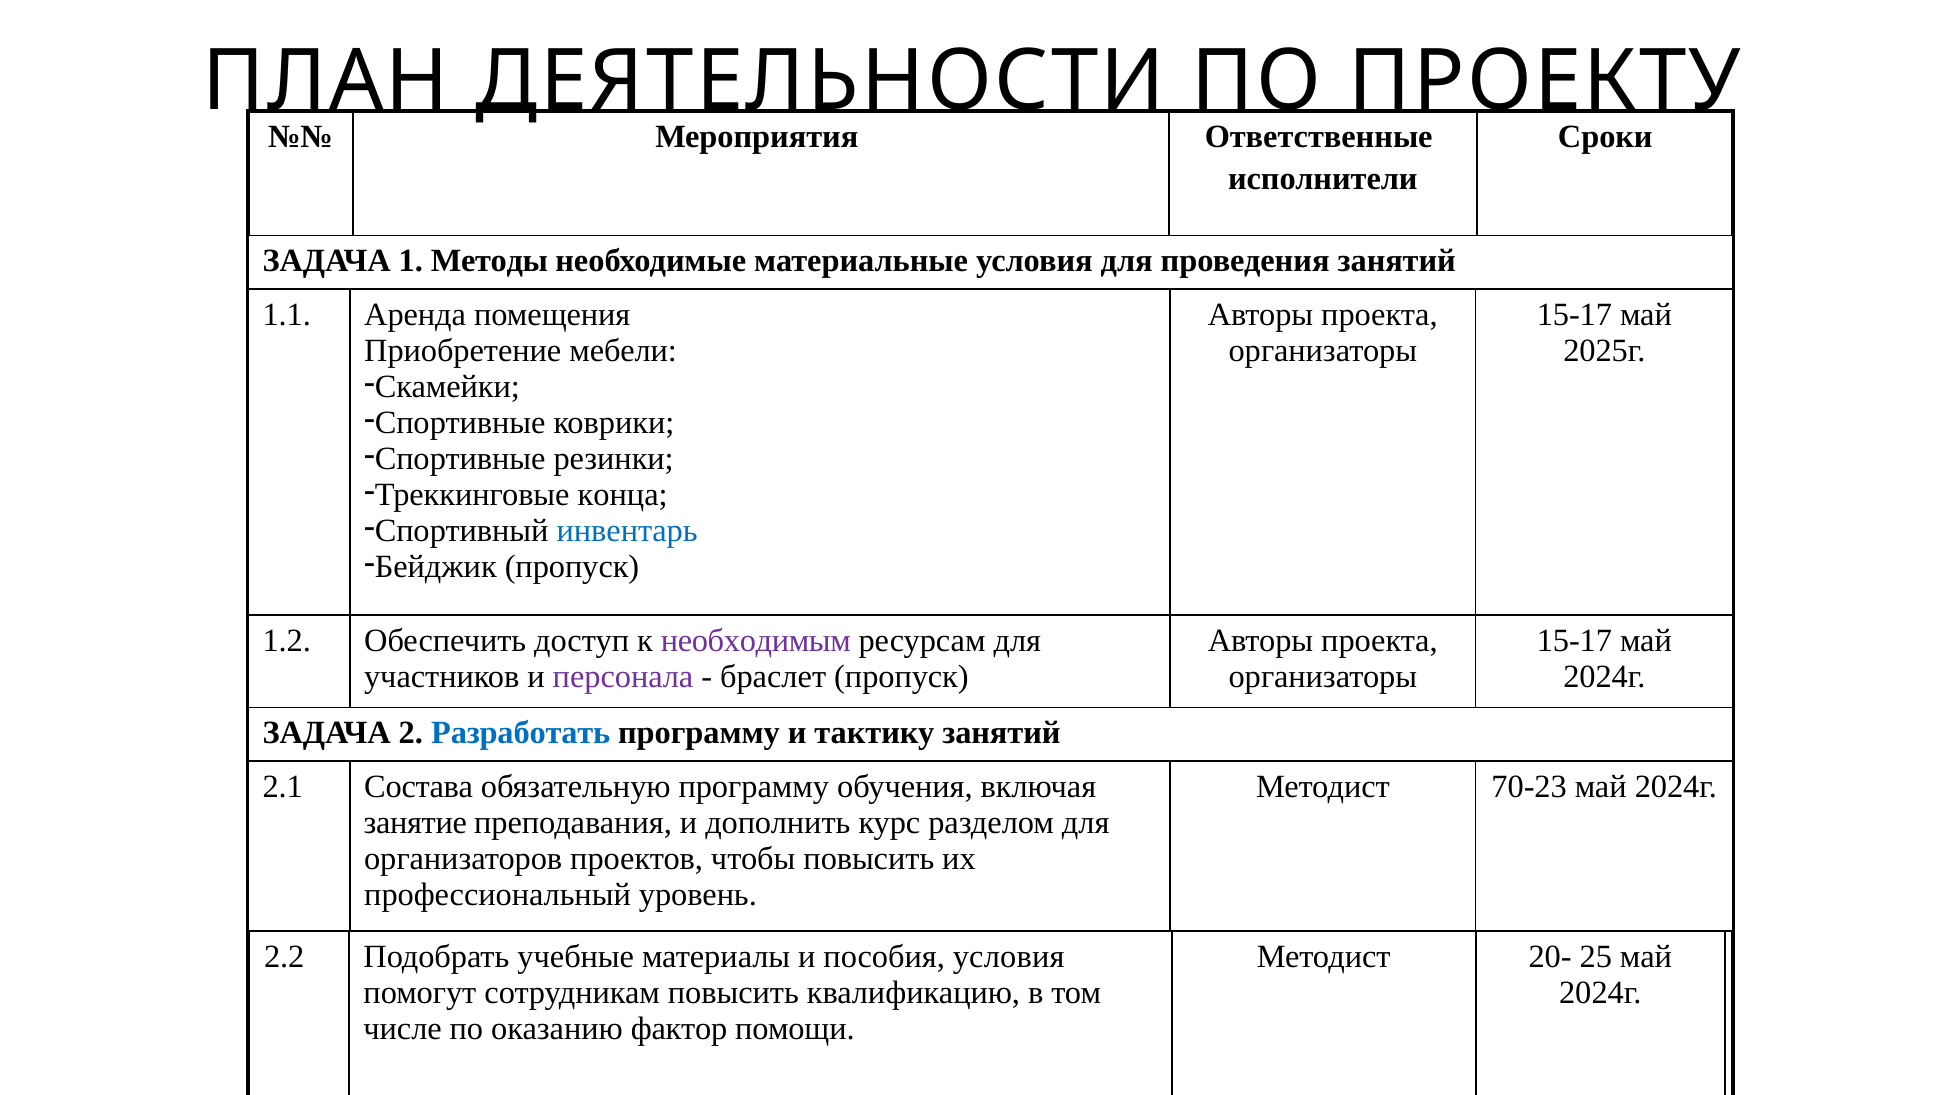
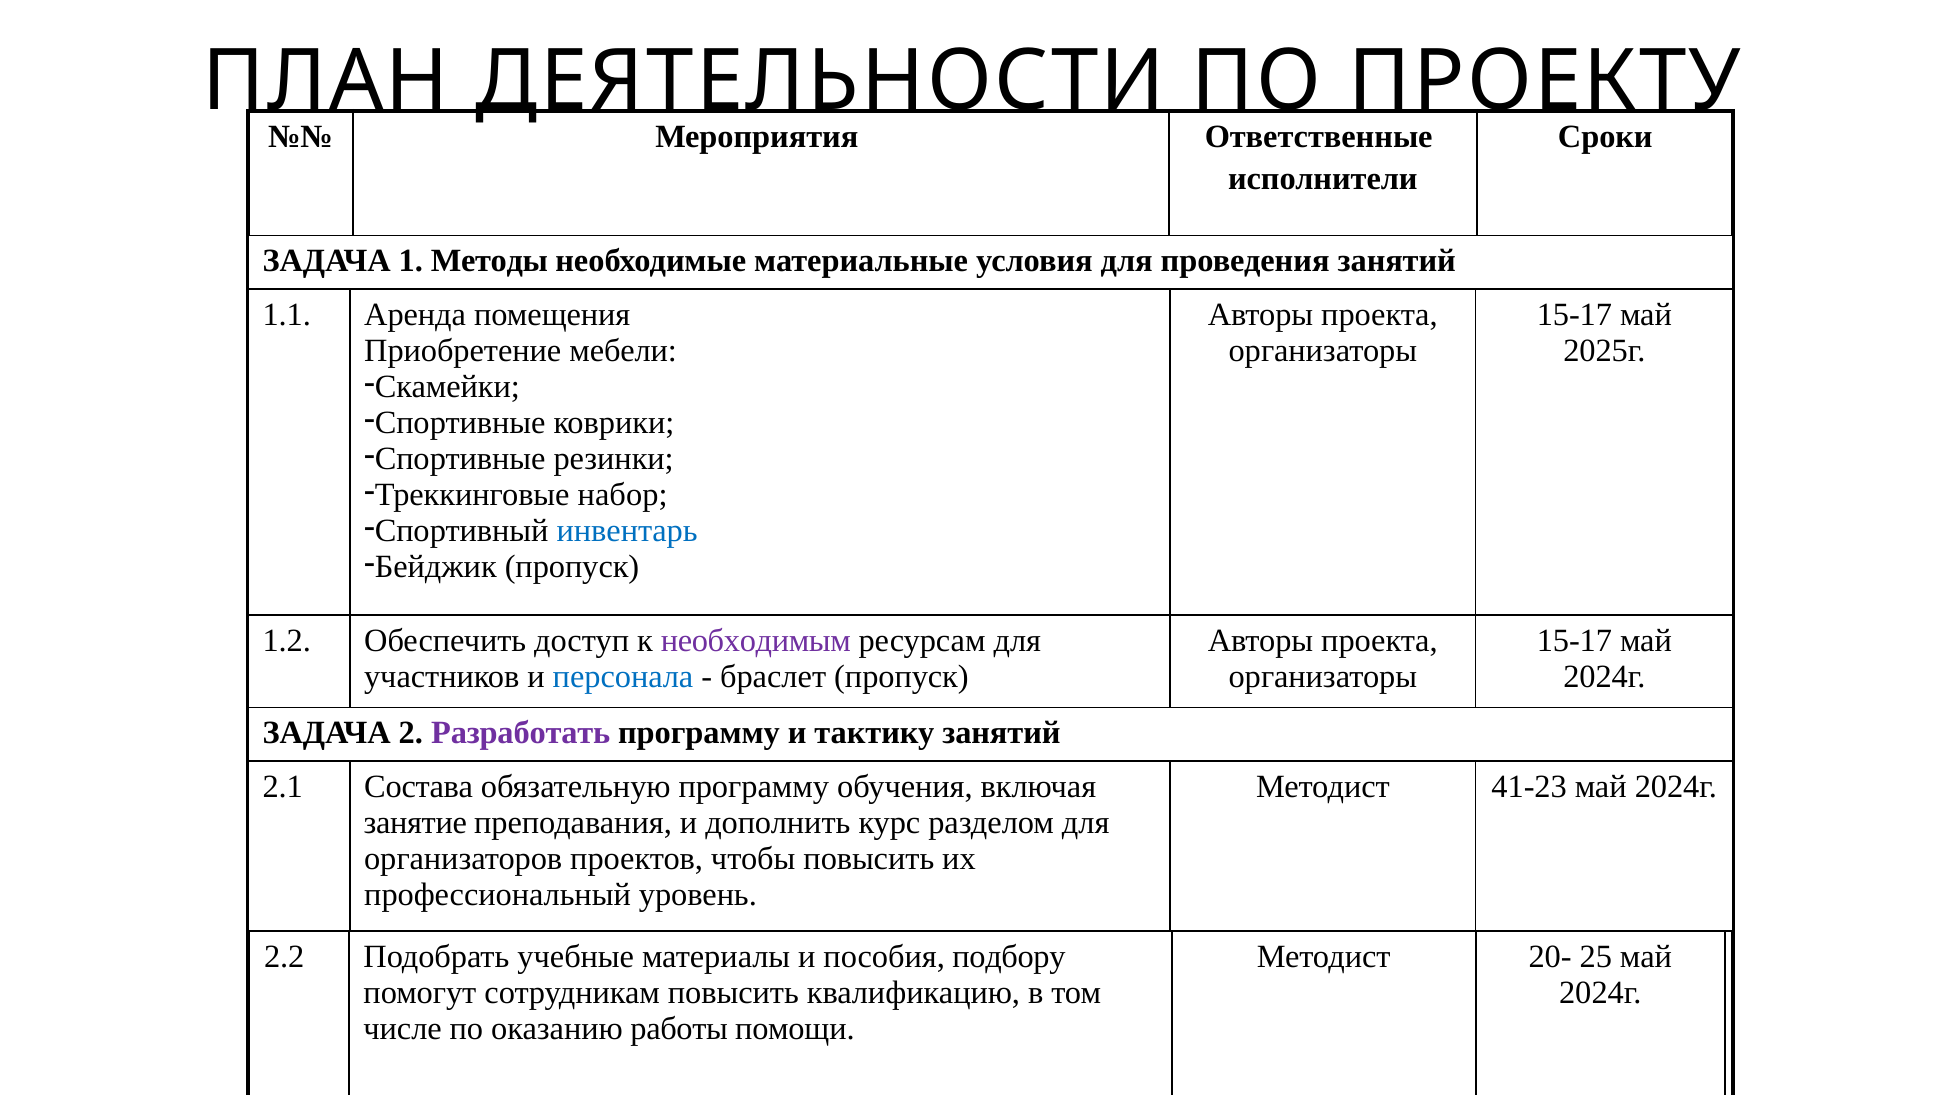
конца: конца -> набор (623, 495)
персонала colour: purple -> blue (623, 676)
Разработать colour: blue -> purple (521, 733)
70-23: 70-23 -> 41-23 (1529, 786)
пособия условия: условия -> подбору (1009, 957)
фактор: фактор -> работы (679, 1029)
